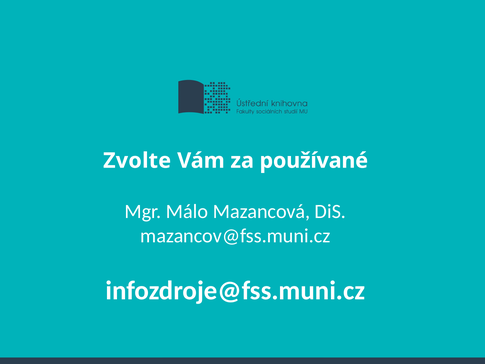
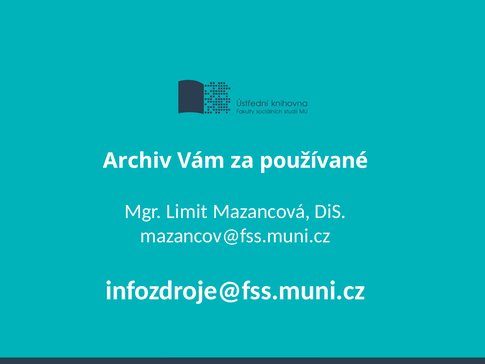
Zvolte: Zvolte -> Archiv (137, 161)
Málo: Málo -> Limit (187, 211)
